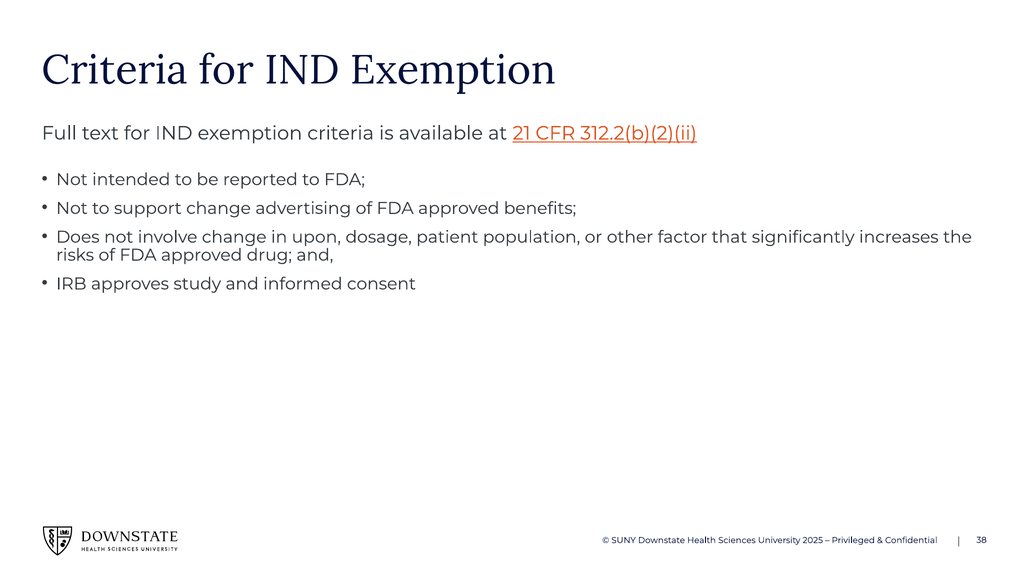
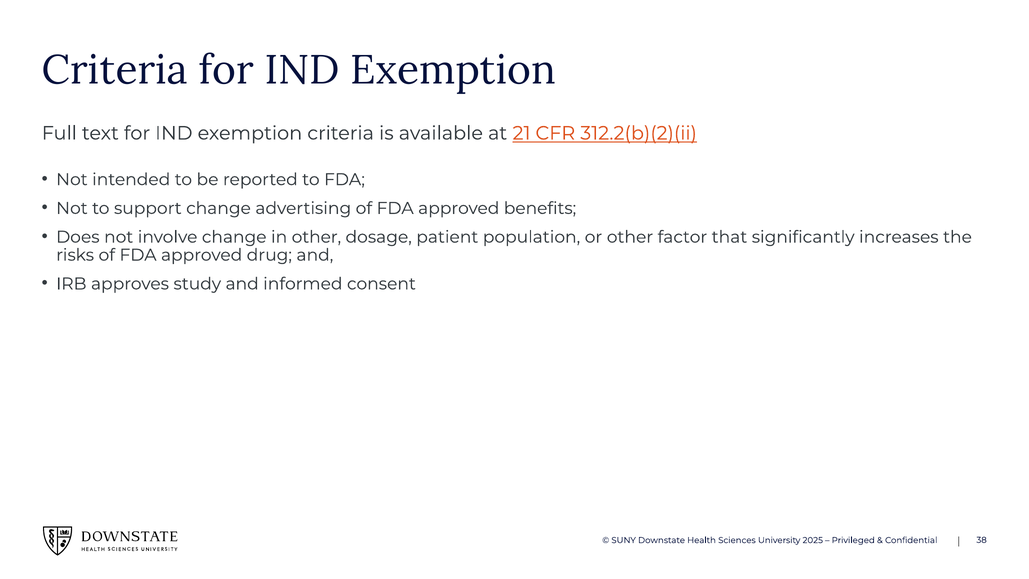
in upon: upon -> other (316, 237)
